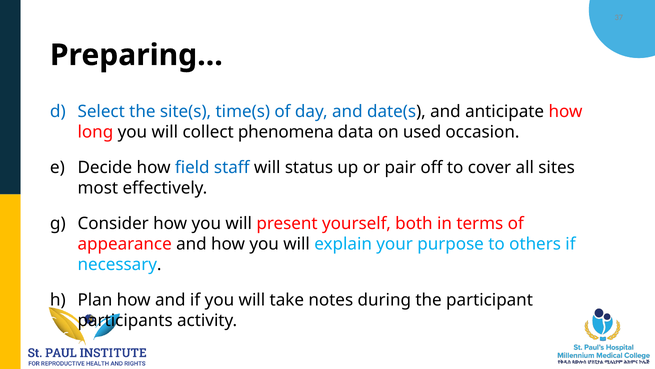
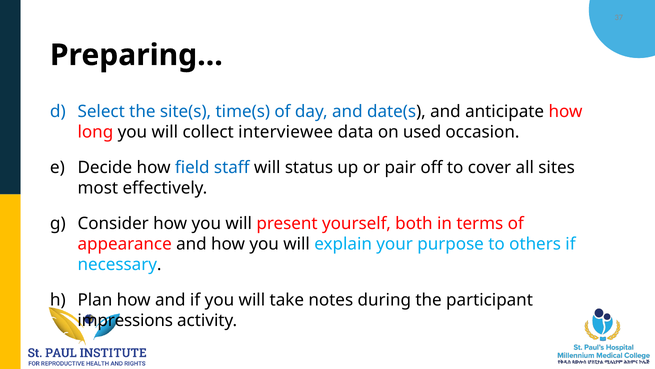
phenomena: phenomena -> interviewee (286, 132)
participants: participants -> impressions (125, 320)
